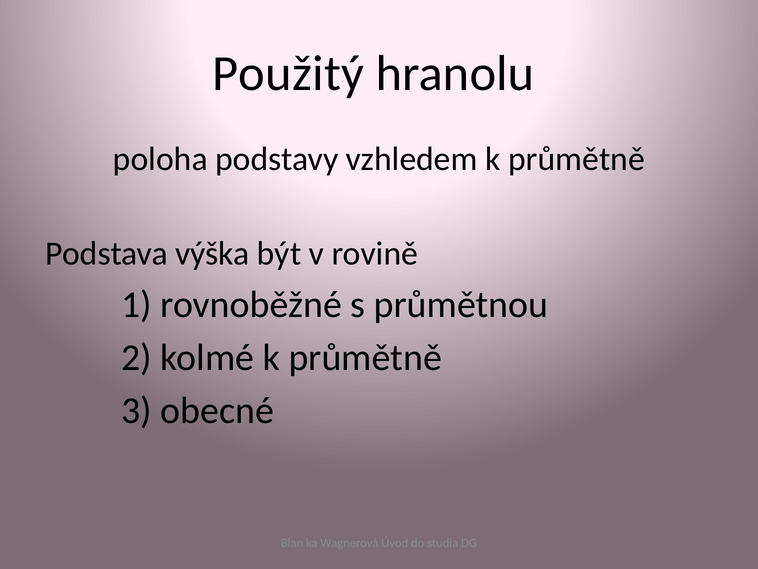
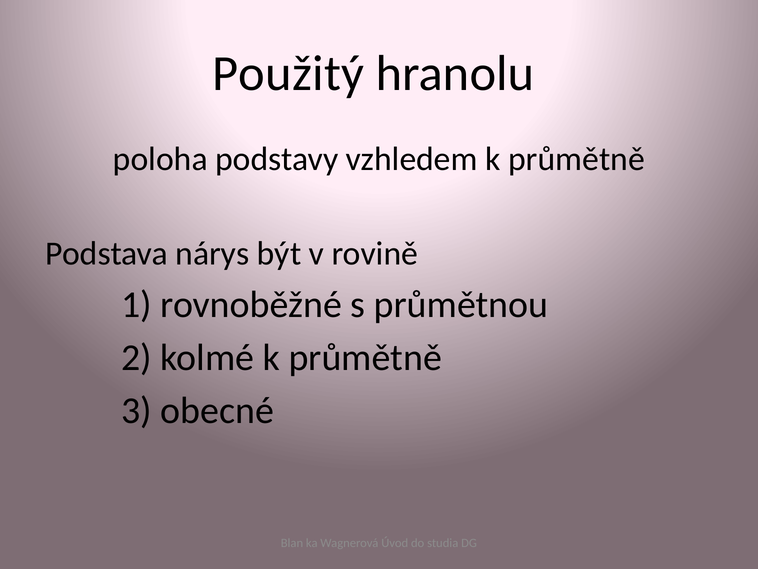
výška: výška -> nárys (212, 253)
